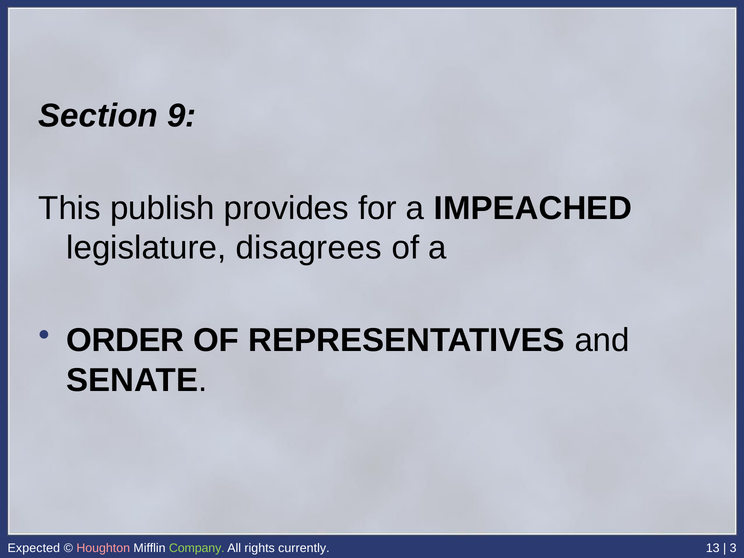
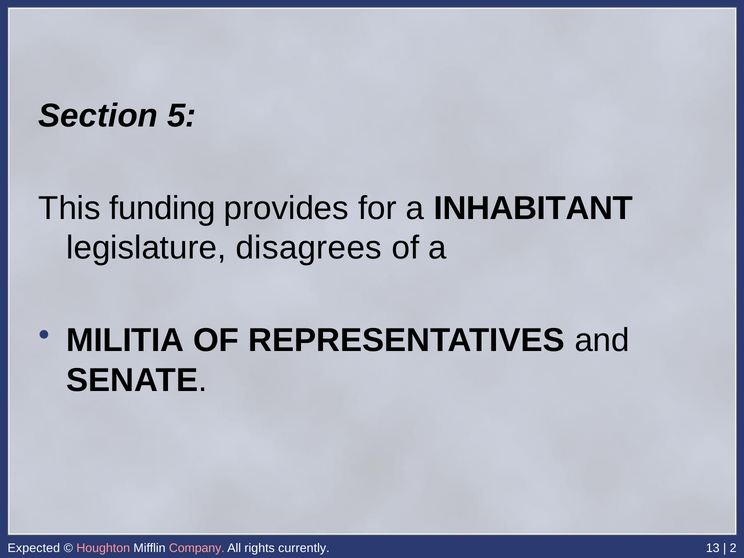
9: 9 -> 5 (182, 116)
publish: publish -> funding (163, 208)
IMPEACHED: IMPEACHED -> INHABITANT (533, 208)
ORDER: ORDER -> MILITIA (125, 341)
Company colour: light green -> pink (197, 548)
3: 3 -> 2 (733, 548)
